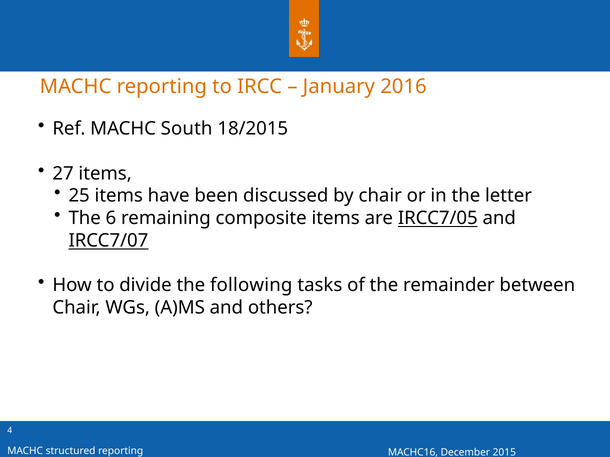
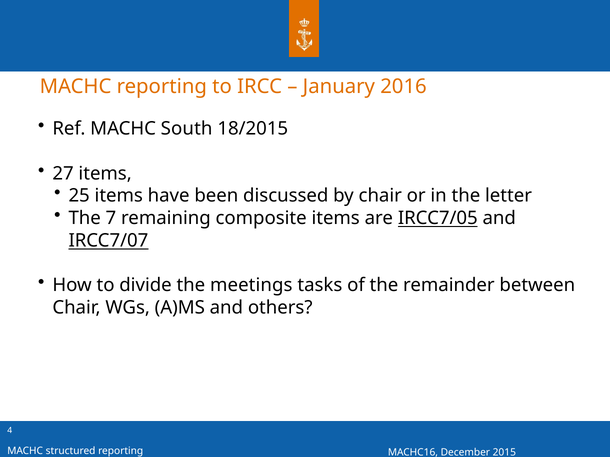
6: 6 -> 7 (111, 218)
following: following -> meetings (251, 285)
